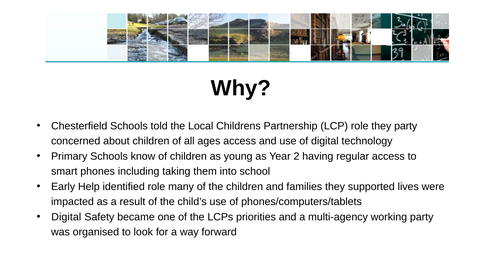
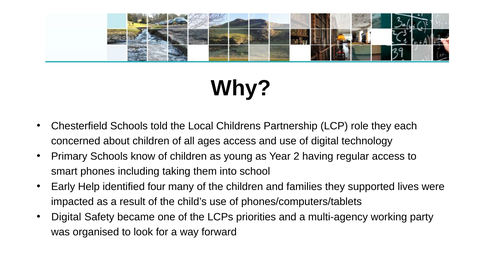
they party: party -> each (406, 126)
identified role: role -> four (157, 187)
